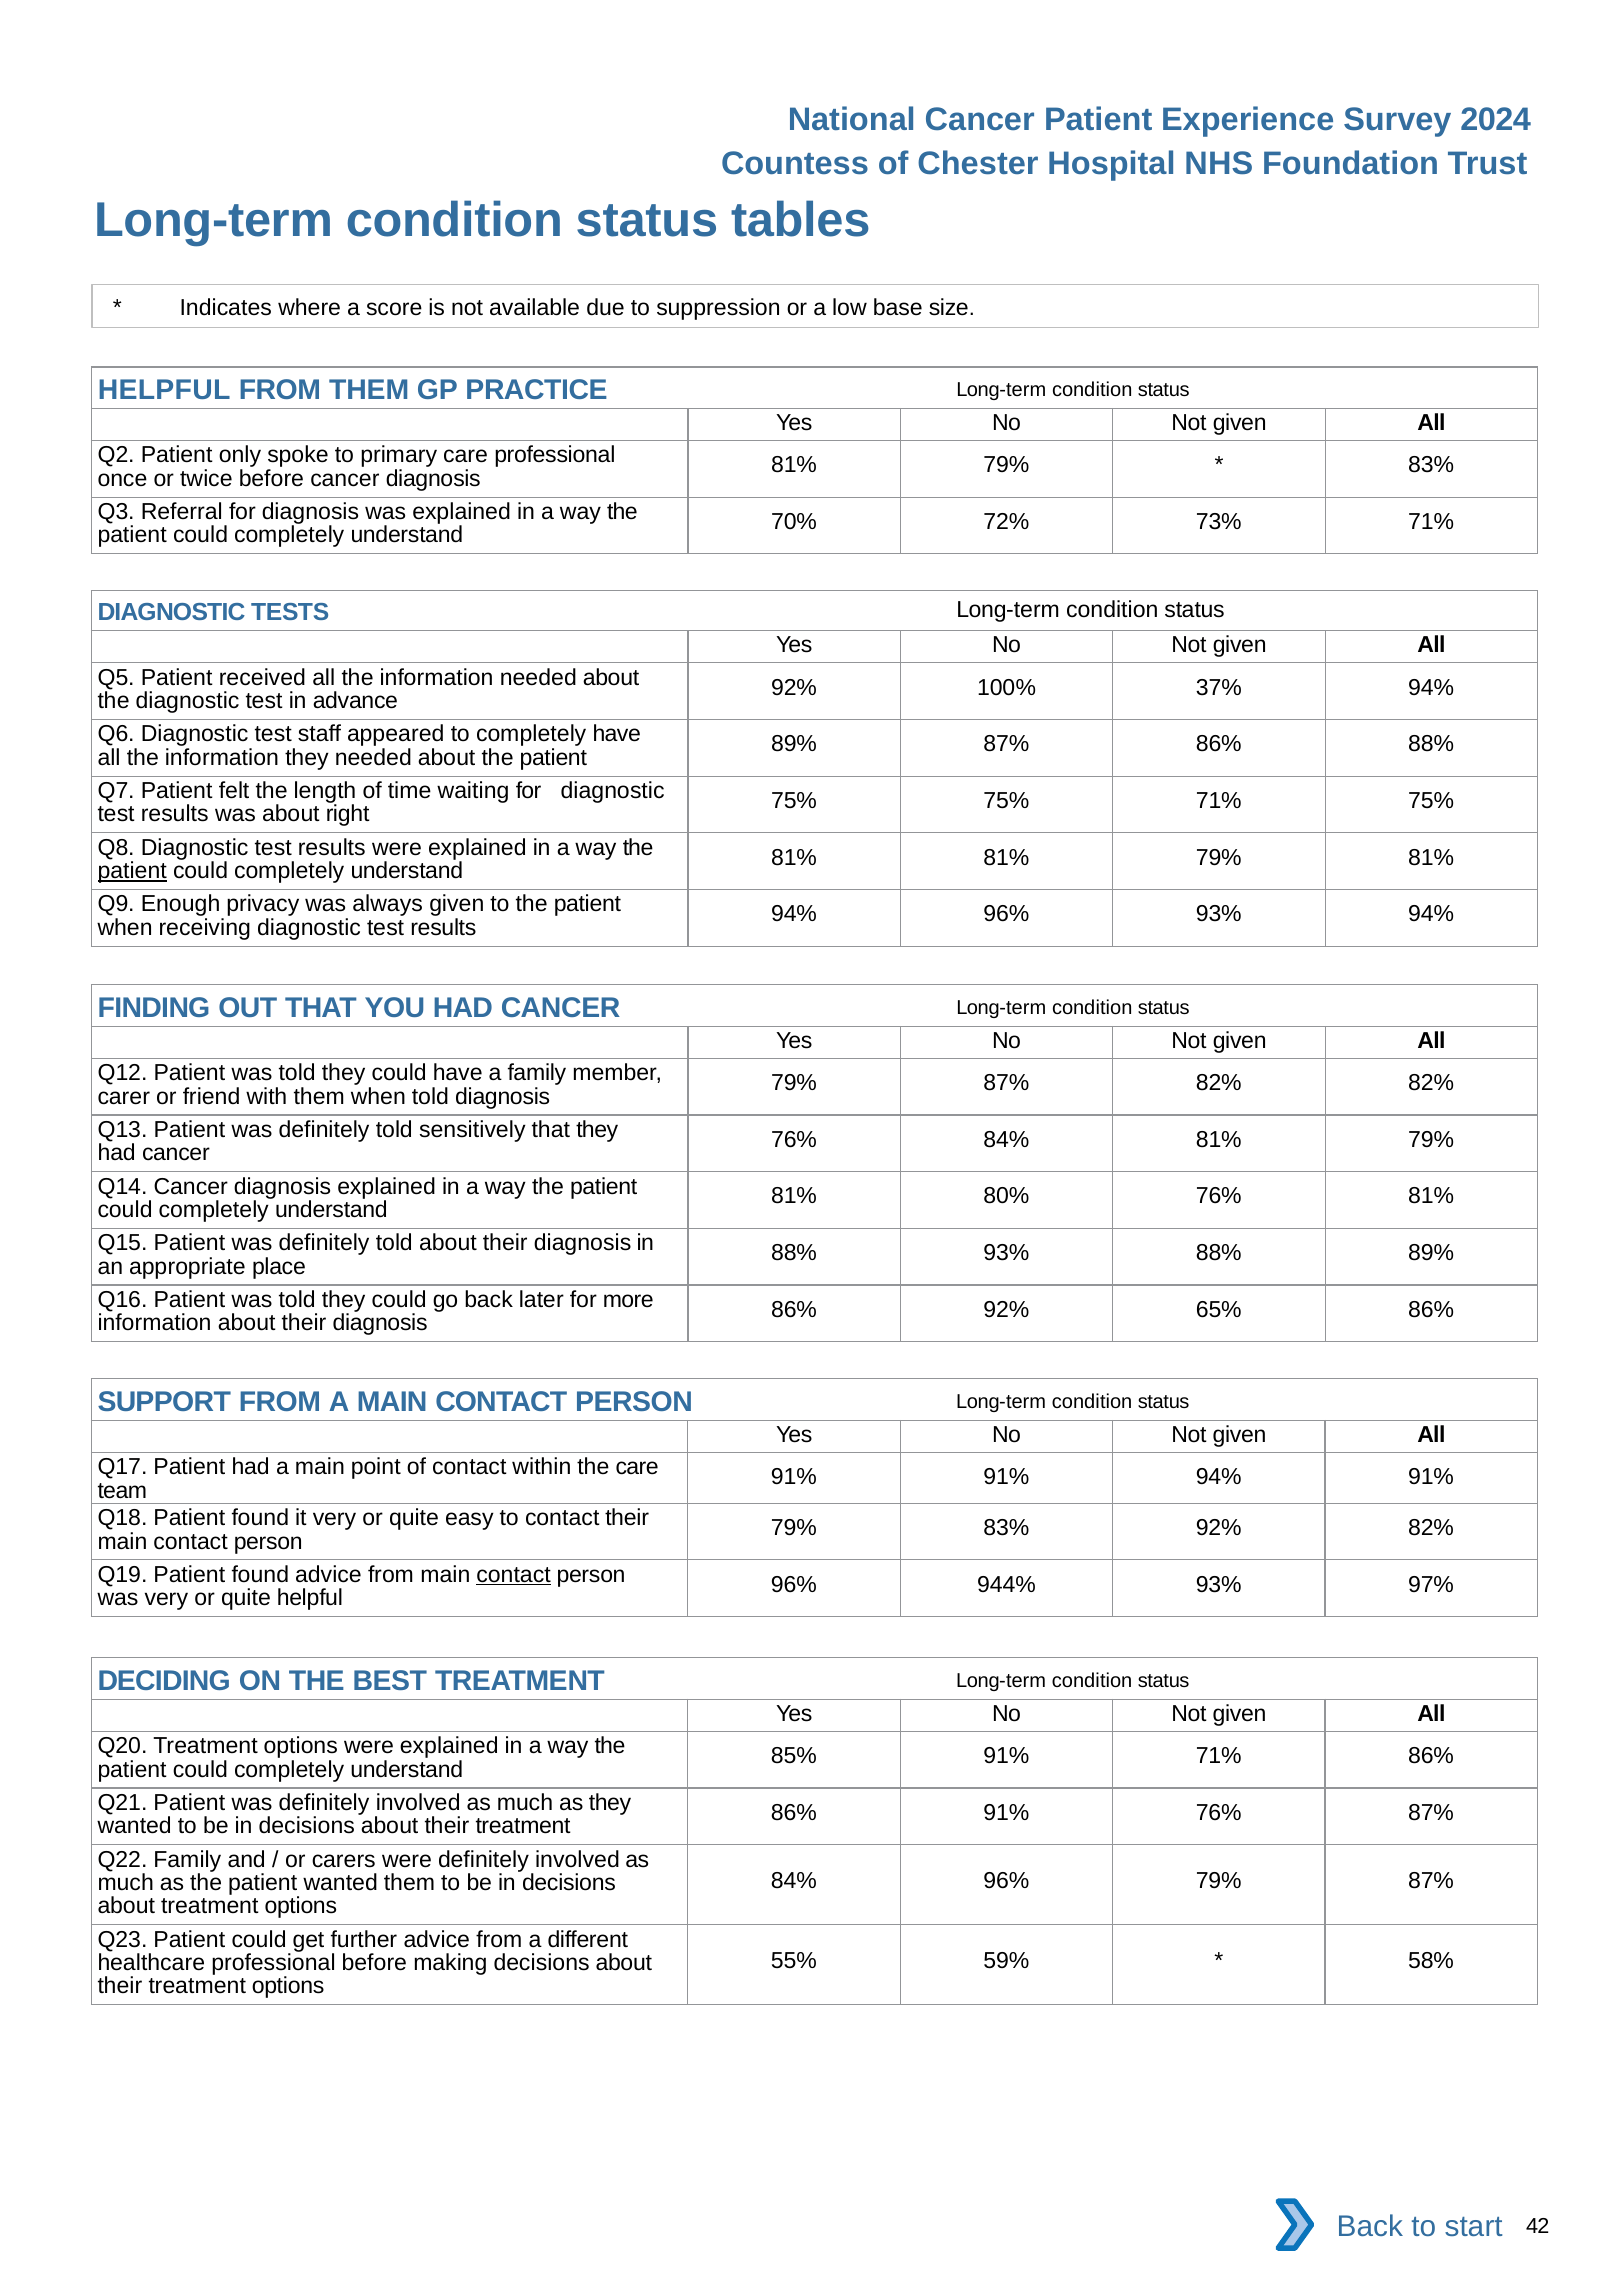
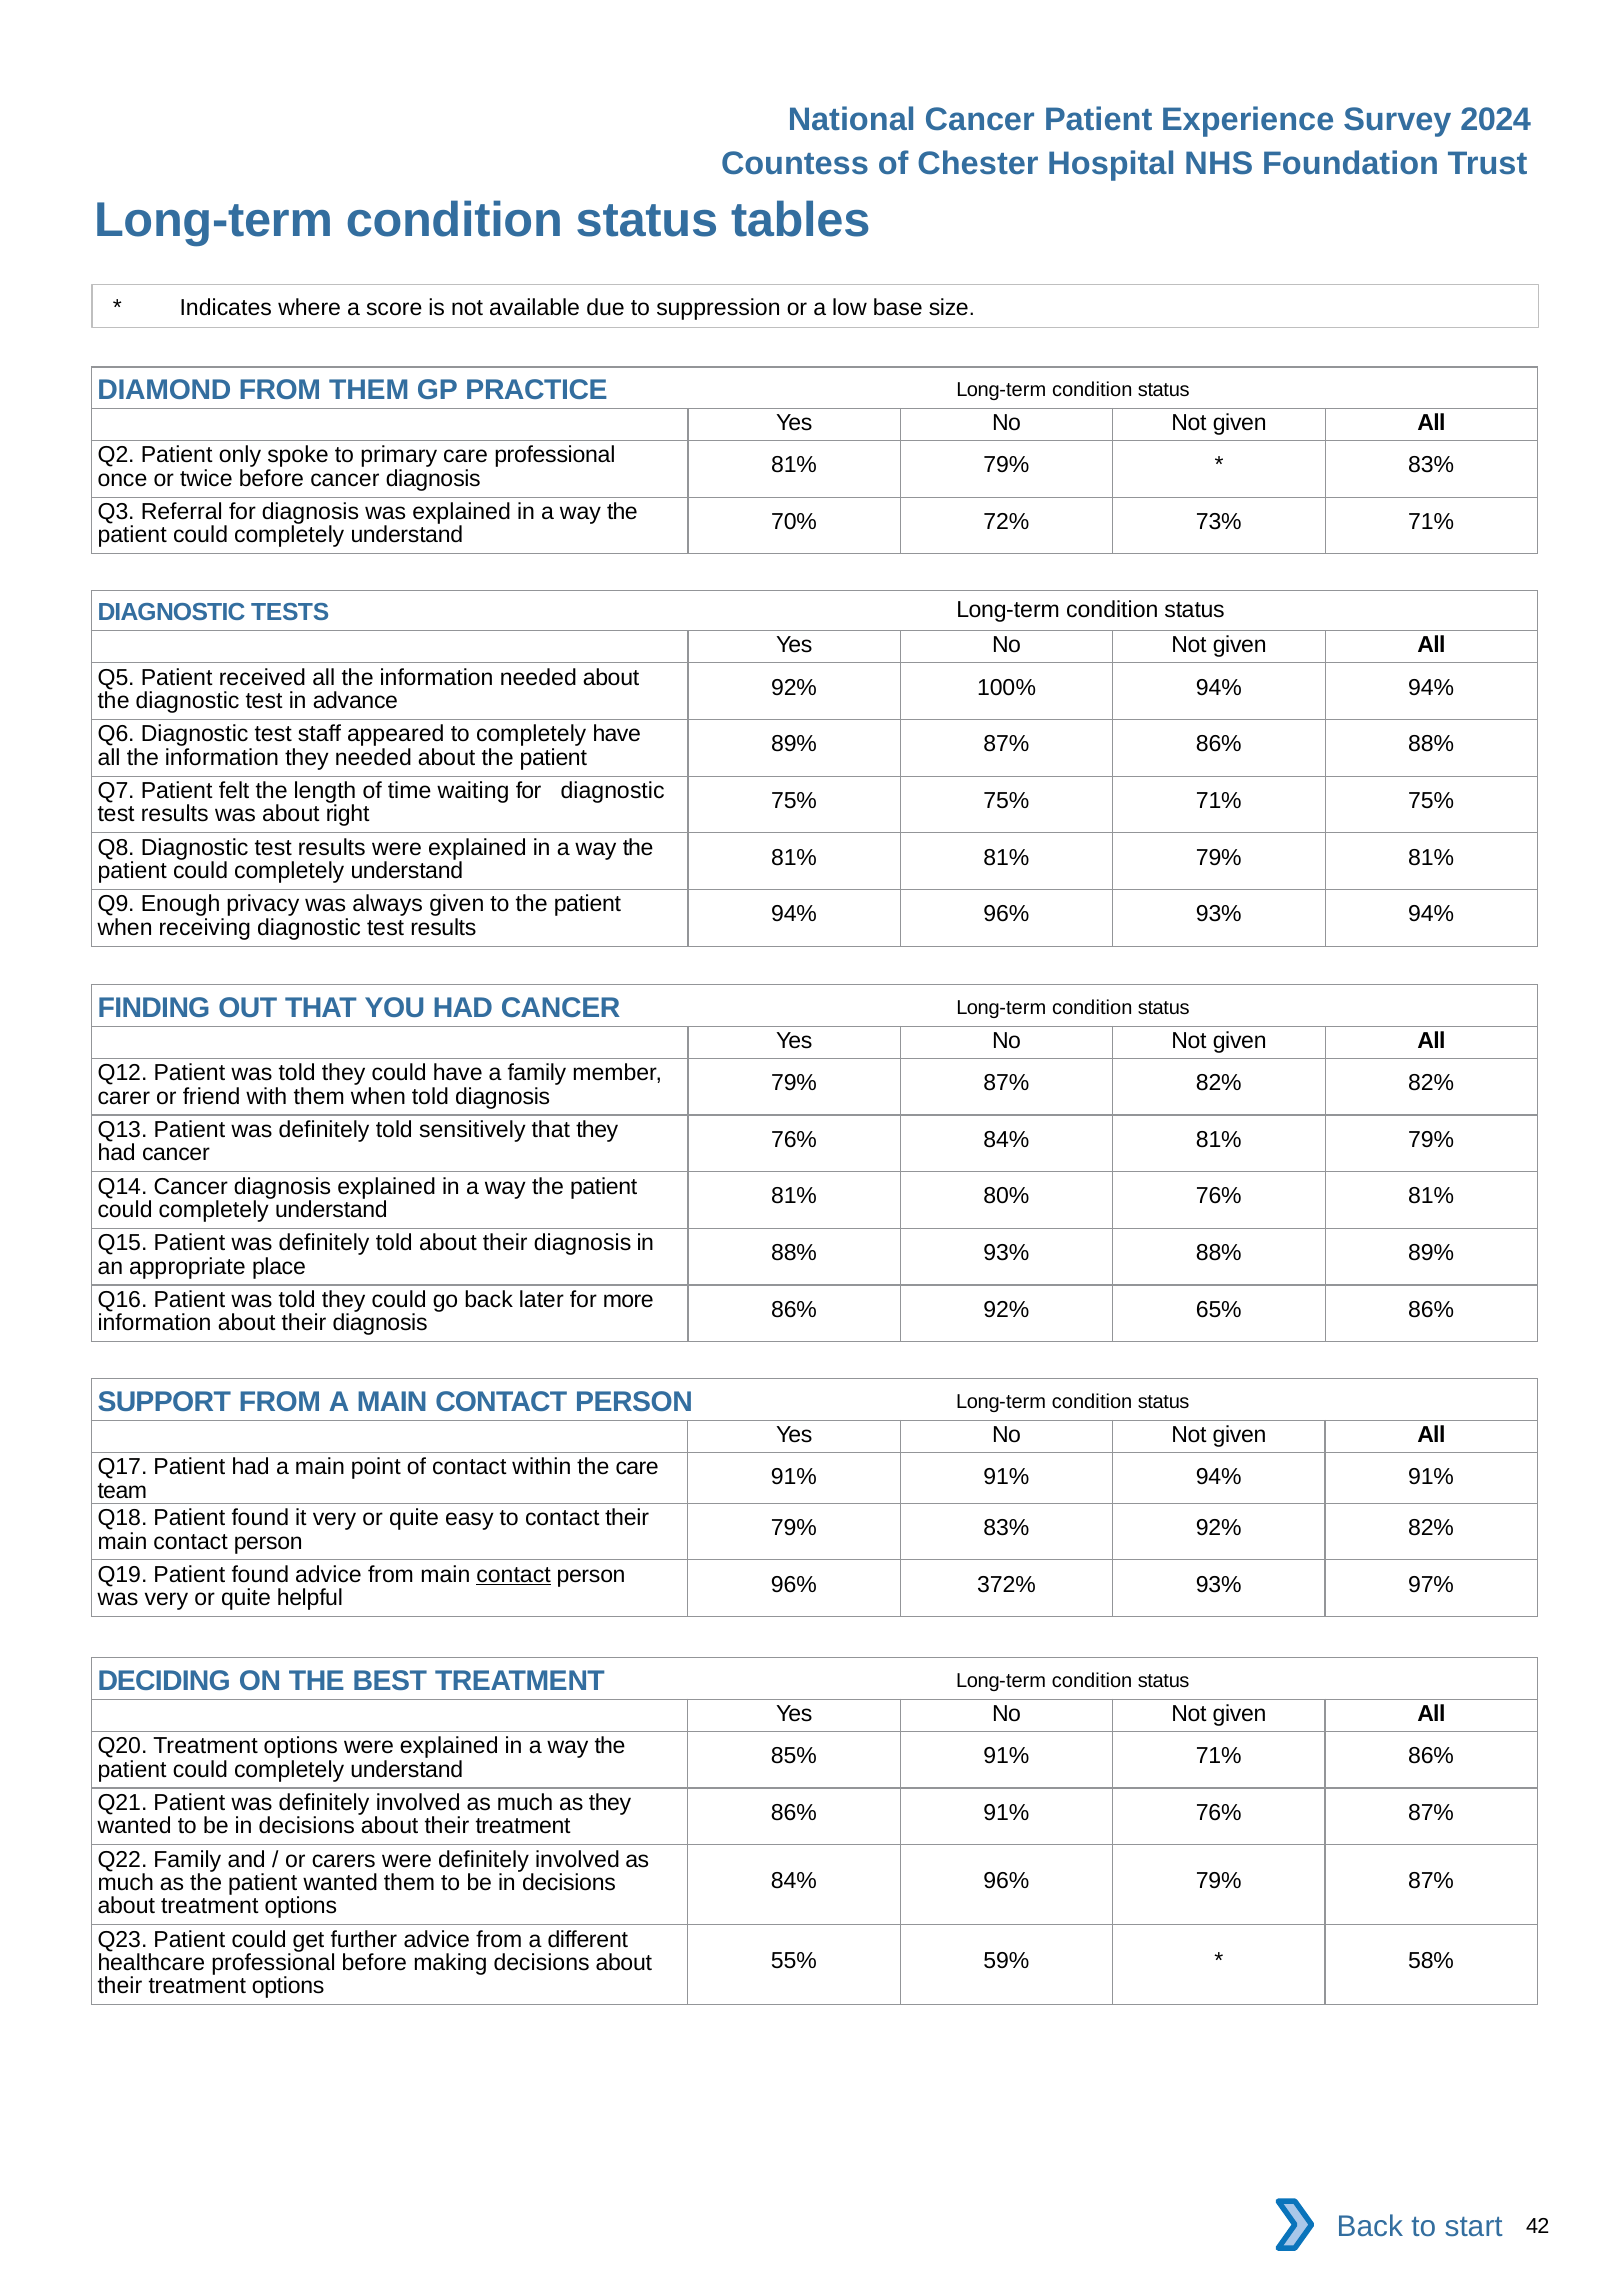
HELPFUL: HELPFUL -> DIAMOND (164, 390)
100% 37%: 37% -> 94% (1219, 687)
patient underline: present -> none (132, 871)
944%: 944% -> 372% (1006, 1584)
